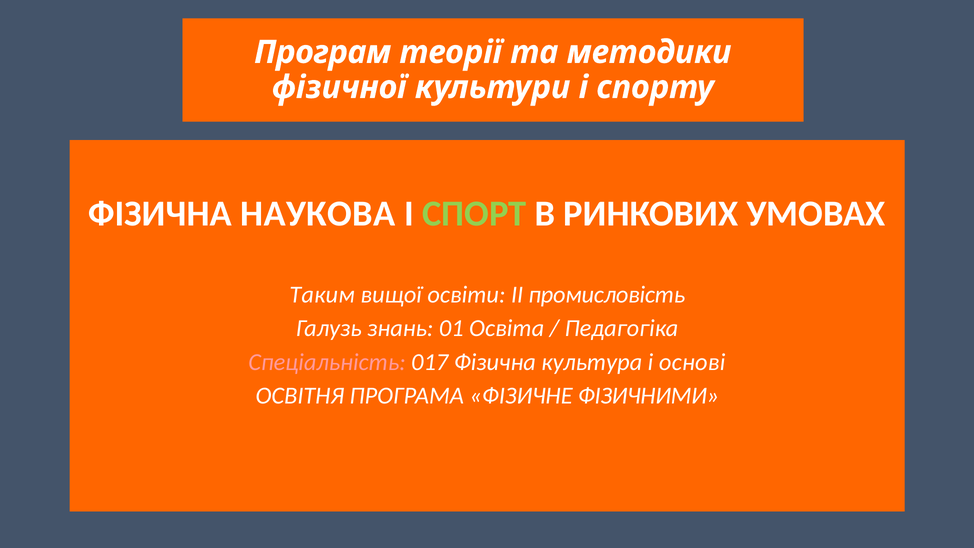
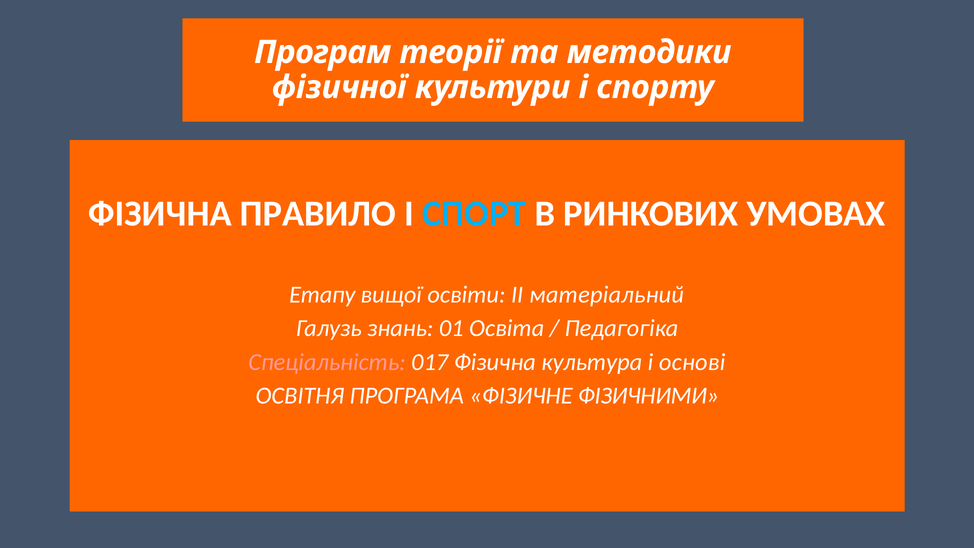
НАУКОВА: НАУКОВА -> ПРАВИЛО (318, 214)
СПОРТ colour: light green -> light blue (474, 214)
Таким: Таким -> Етапу (322, 295)
промисловість: промисловість -> матеріальний (607, 295)
